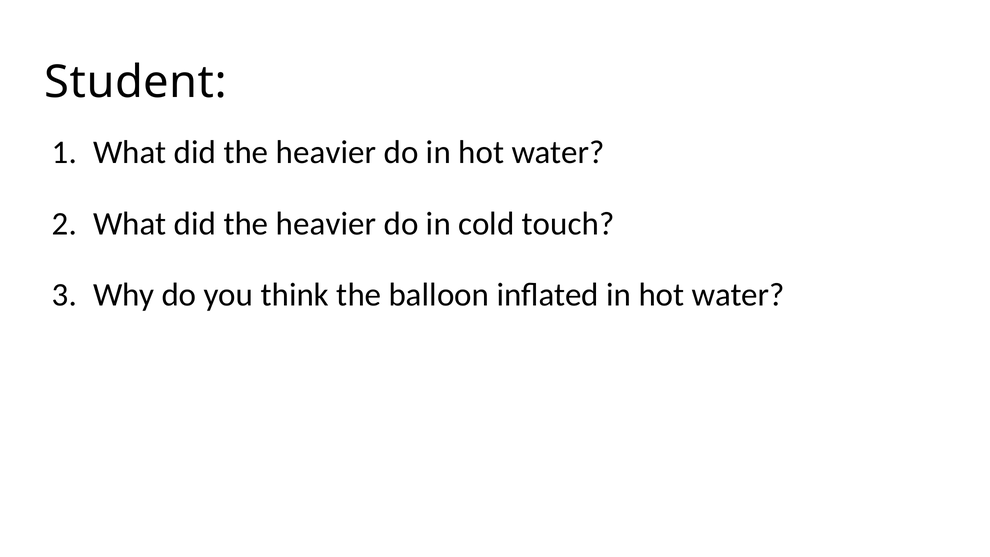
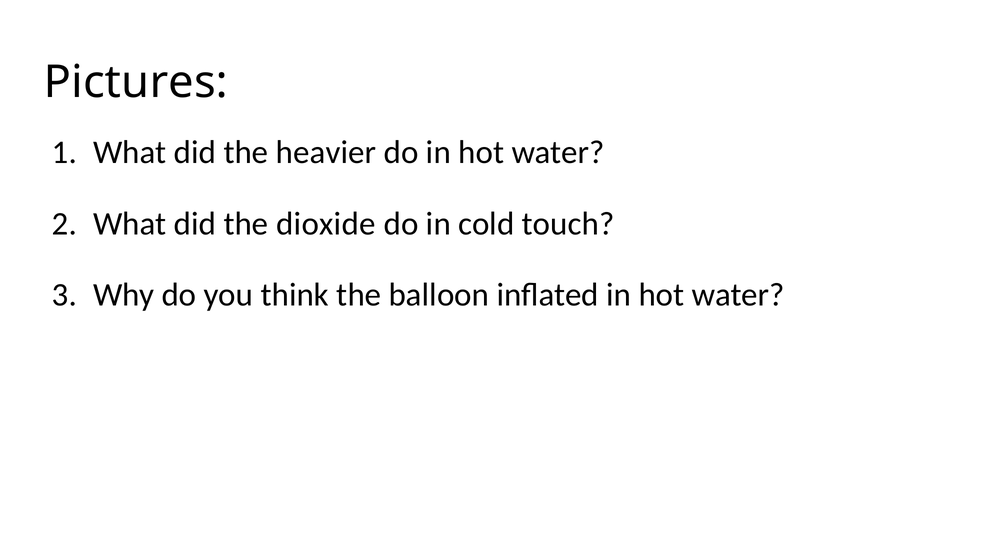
Student: Student -> Pictures (136, 82)
heavier: heavier -> dioxide (326, 224)
